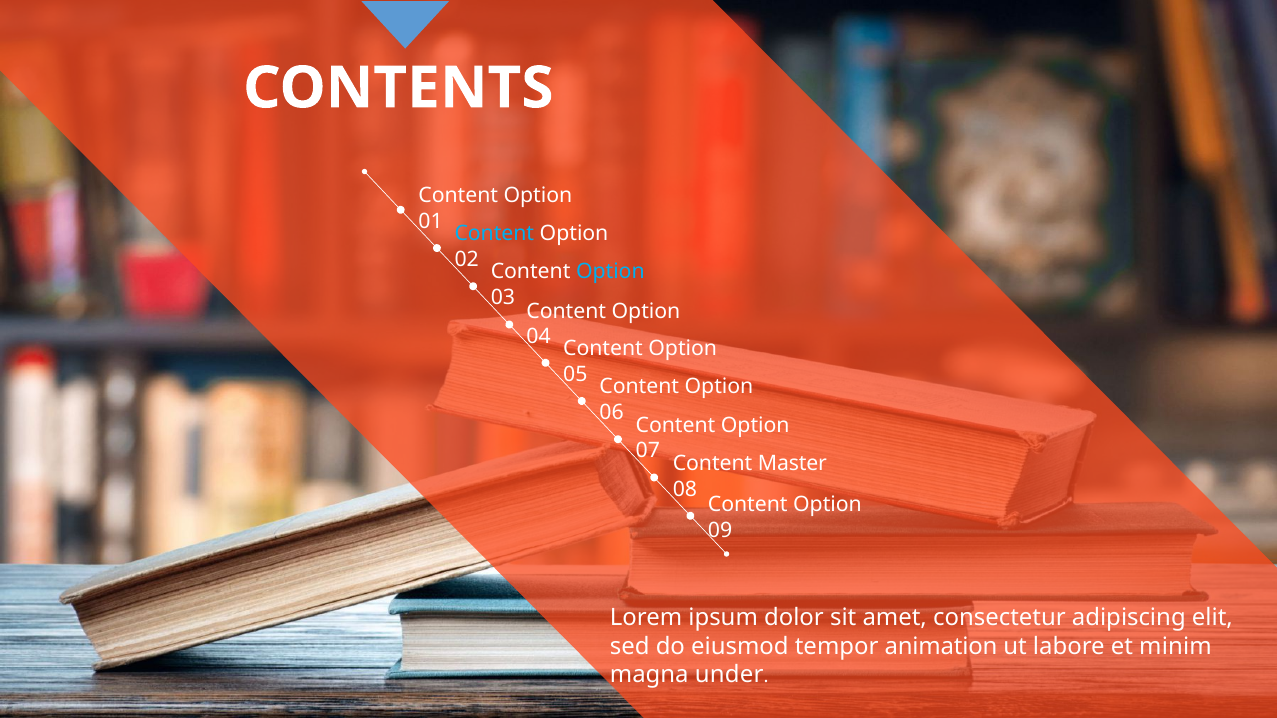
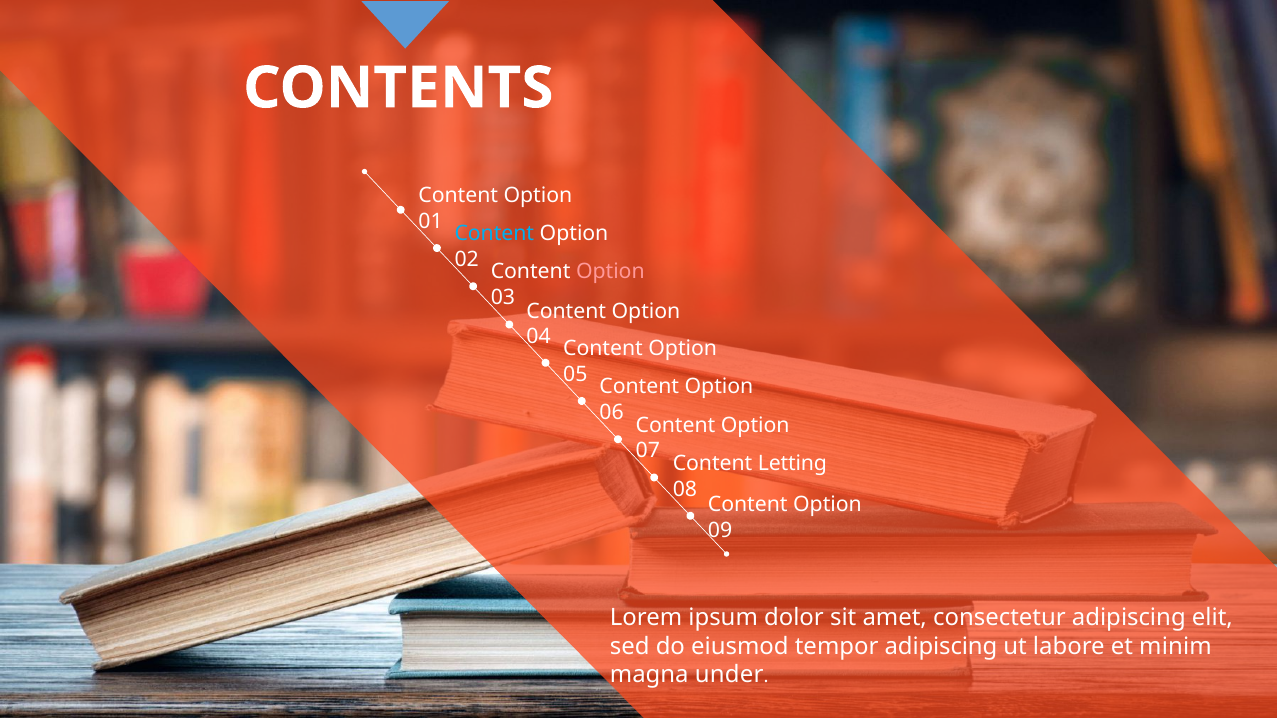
Option colour: light blue -> pink (610, 272)
Master: Master -> Letting (792, 464)
tempor animation: animation -> adipiscing (941, 646)
